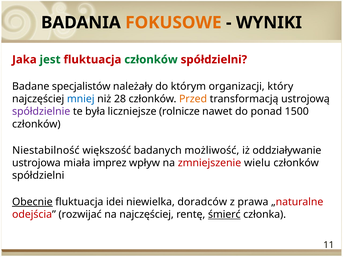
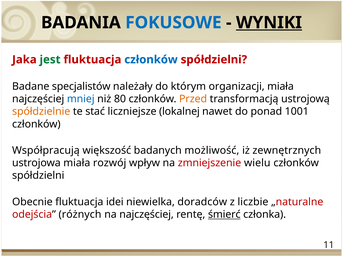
FOKUSOWE colour: orange -> blue (173, 23)
WYNIKI underline: none -> present (269, 23)
członków colour: green -> blue (151, 60)
organizacji który: który -> miała (281, 86)
28: 28 -> 80 (120, 99)
spółdzielnie colour: purple -> orange (41, 112)
była: była -> stać (95, 112)
rolnicze: rolnicze -> lokalnej (179, 112)
1500: 1500 -> 1001 (297, 112)
Niestabilność: Niestabilność -> Współpracują (46, 151)
oddziaływanie: oddziaływanie -> zewnętrznych (287, 151)
imprez: imprez -> rozwój (110, 163)
Obecnie underline: present -> none (32, 202)
prawa: prawa -> liczbie (253, 202)
rozwijać: rozwijać -> różnych (80, 215)
